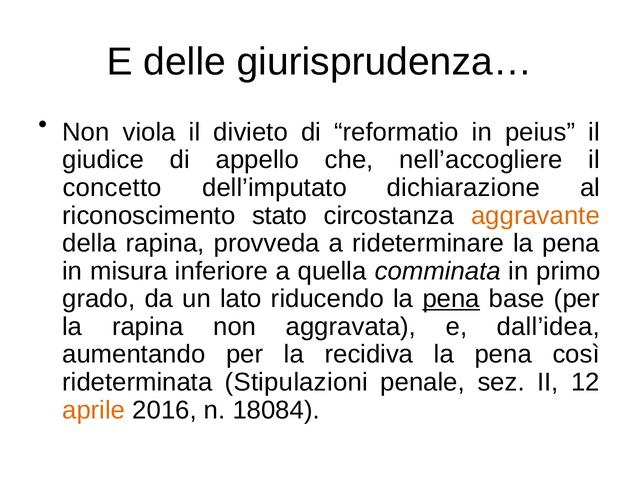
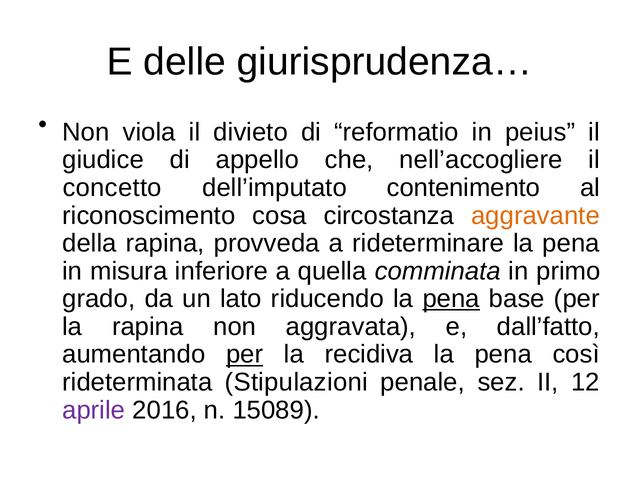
dichiarazione: dichiarazione -> contenimento (463, 188)
stato: stato -> cosa (280, 216)
dall’idea: dall’idea -> dall’fatto (548, 327)
per underline: none -> present (245, 355)
aprile colour: orange -> purple (94, 410)
18084: 18084 -> 15089 (276, 410)
